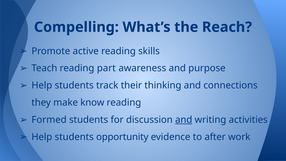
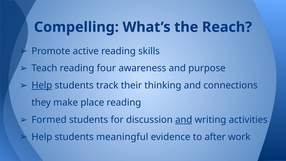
part: part -> four (106, 68)
Help underline: none -> present (42, 85)
know: know -> place (92, 103)
opportunity: opportunity -> meaningful (122, 137)
